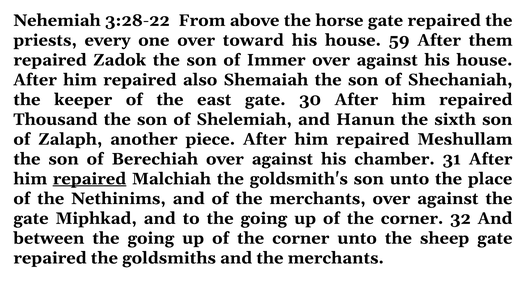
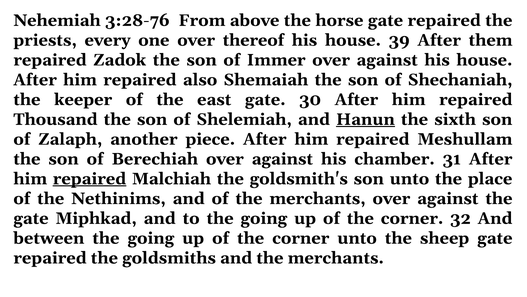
3:28-22: 3:28-22 -> 3:28-76 (137, 20)
toward: toward -> thereof (253, 40)
59: 59 -> 39 (399, 40)
Hanun underline: none -> present (365, 119)
